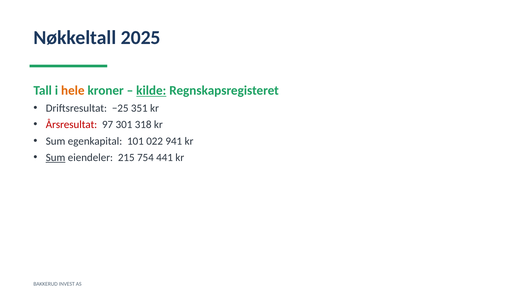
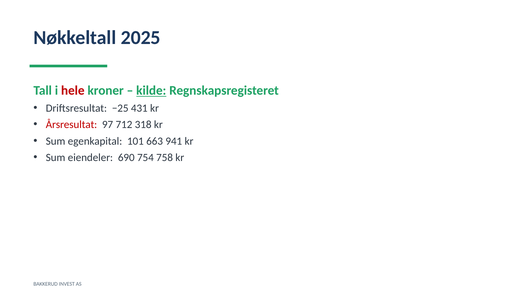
hele colour: orange -> red (73, 91)
351: 351 -> 431 (139, 108)
301: 301 -> 712 (124, 125)
022: 022 -> 663 (155, 141)
Sum underline: present -> none (56, 158)
215: 215 -> 690 (126, 158)
441: 441 -> 758 (165, 158)
